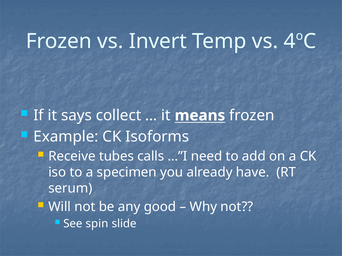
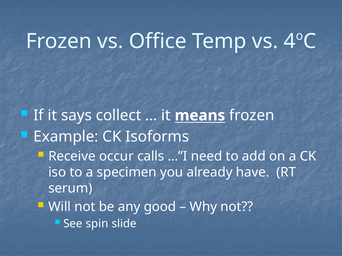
Invert: Invert -> Office (158, 41)
tubes: tubes -> occur (116, 157)
